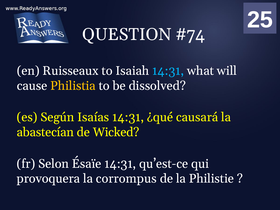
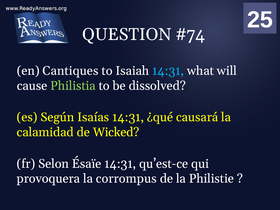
Ruisseaux: Ruisseaux -> Cantiques (71, 71)
Philistia colour: yellow -> light green (73, 86)
abastecían: abastecían -> calamidad (45, 132)
